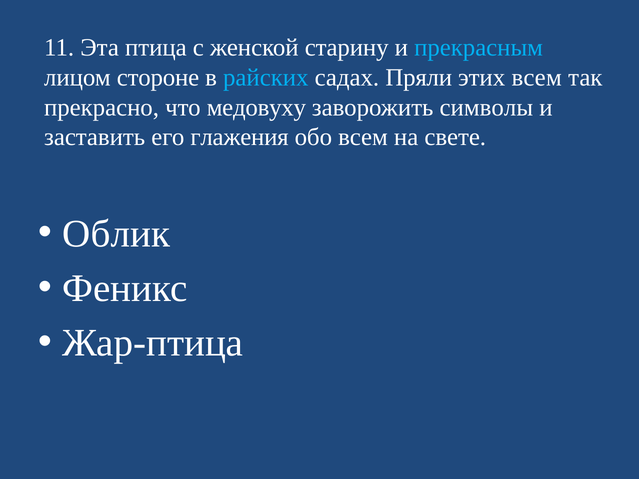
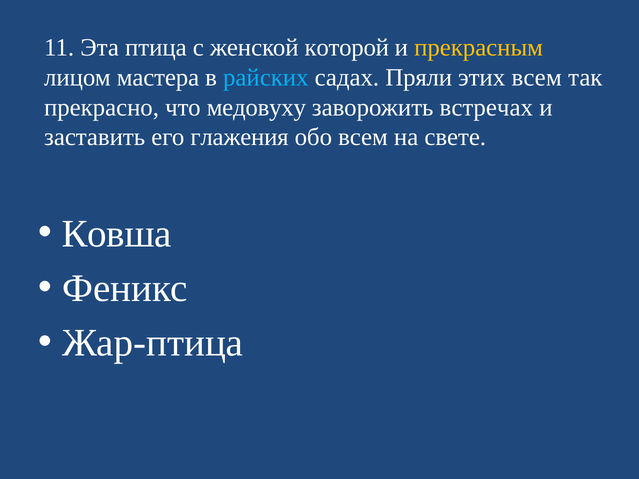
старину: старину -> которой (347, 48)
прекрасным colour: light blue -> yellow (479, 48)
стороне: стороне -> мастера (158, 78)
символы: символы -> встречах (486, 107)
Облик: Облик -> Ковша (117, 234)
